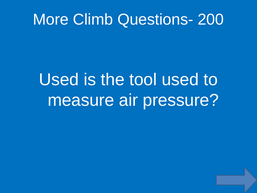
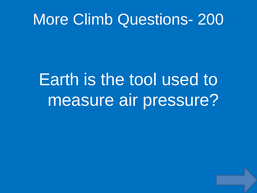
Used: Used -> Earth (59, 80)
